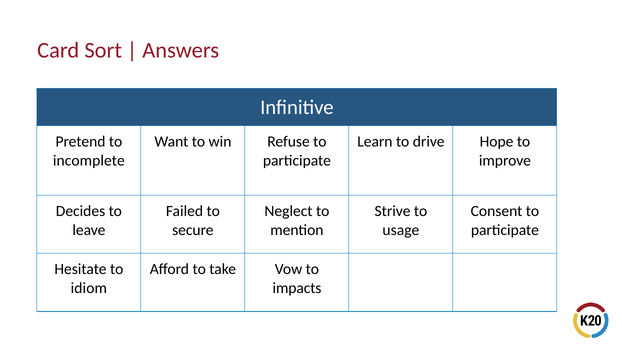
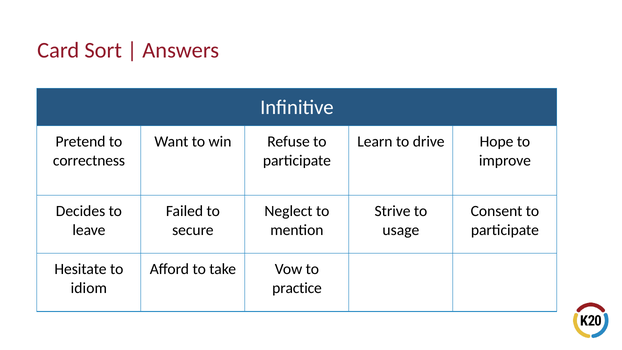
incomplete: incomplete -> correctness (89, 161)
impacts: impacts -> practice (297, 288)
